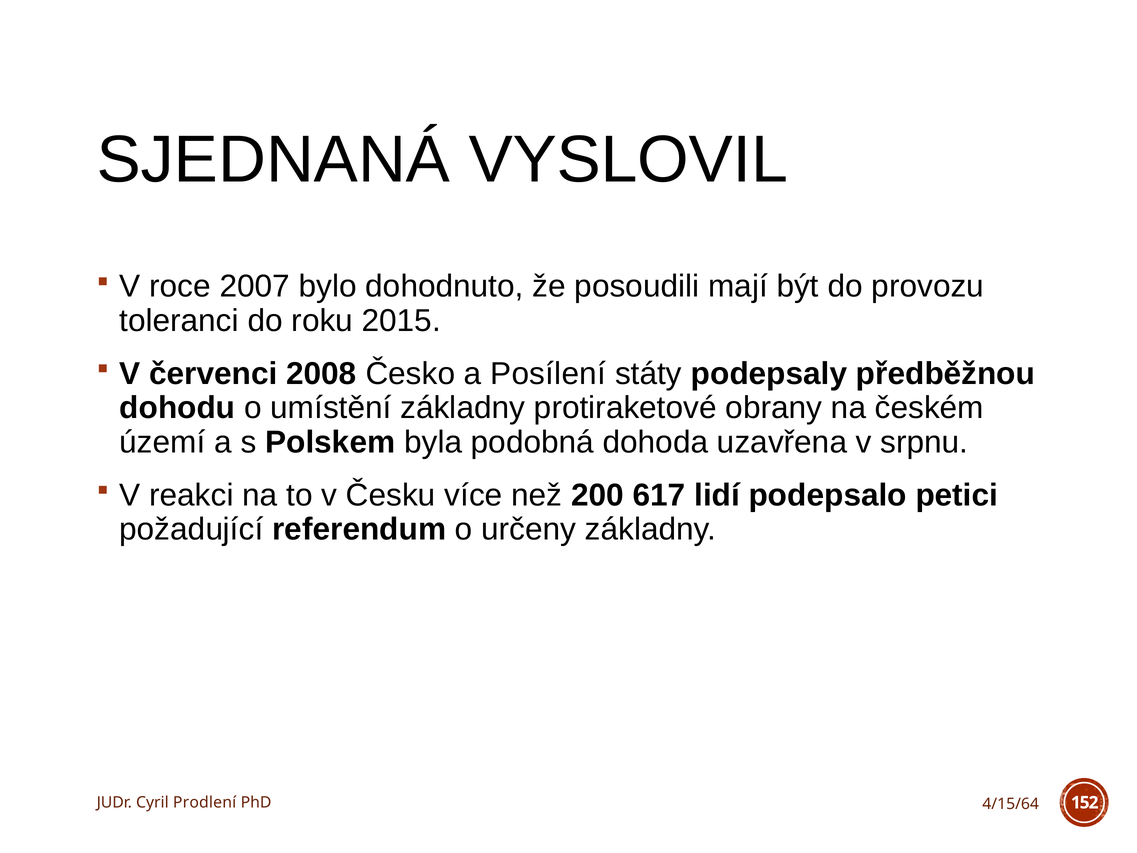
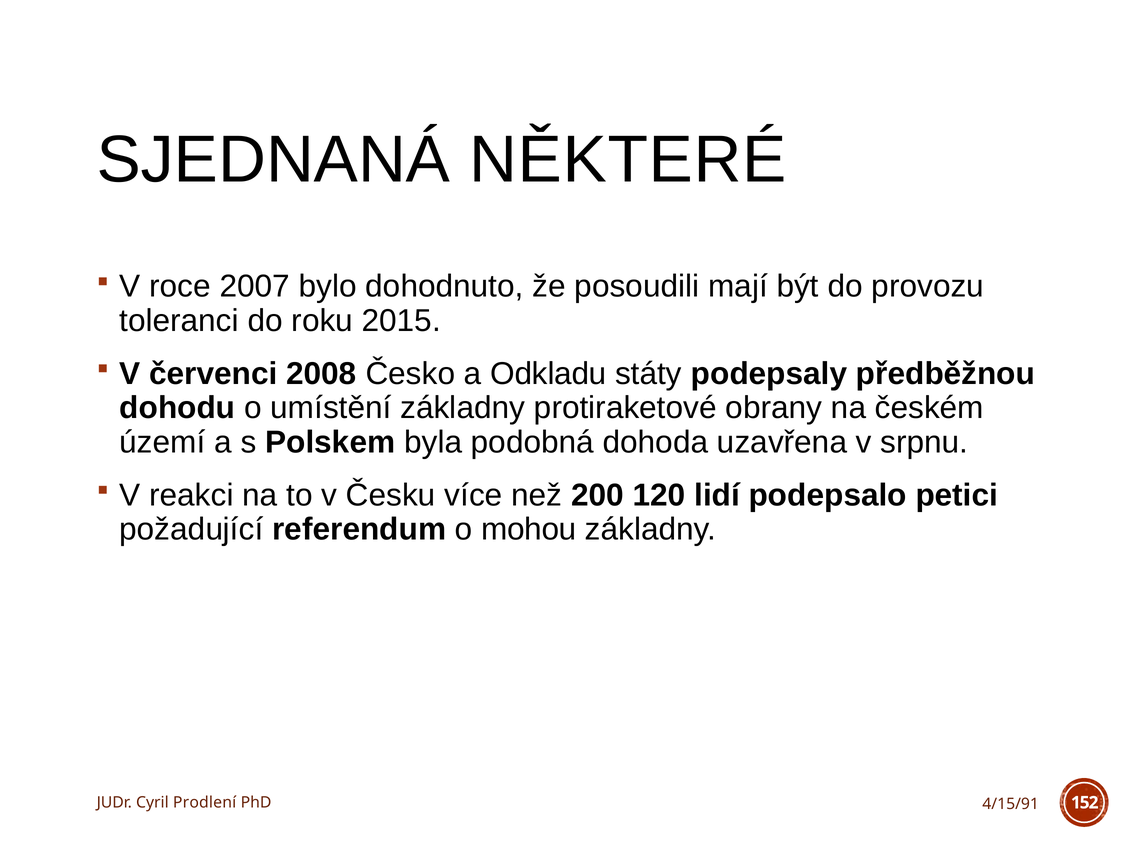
VYSLOVIL: VYSLOVIL -> NĚKTERÉ (628, 160)
Posílení: Posílení -> Odkladu (548, 374)
617: 617 -> 120 (659, 495)
určeny: určeny -> mohou (529, 529)
4/15/64: 4/15/64 -> 4/15/91 (1011, 804)
